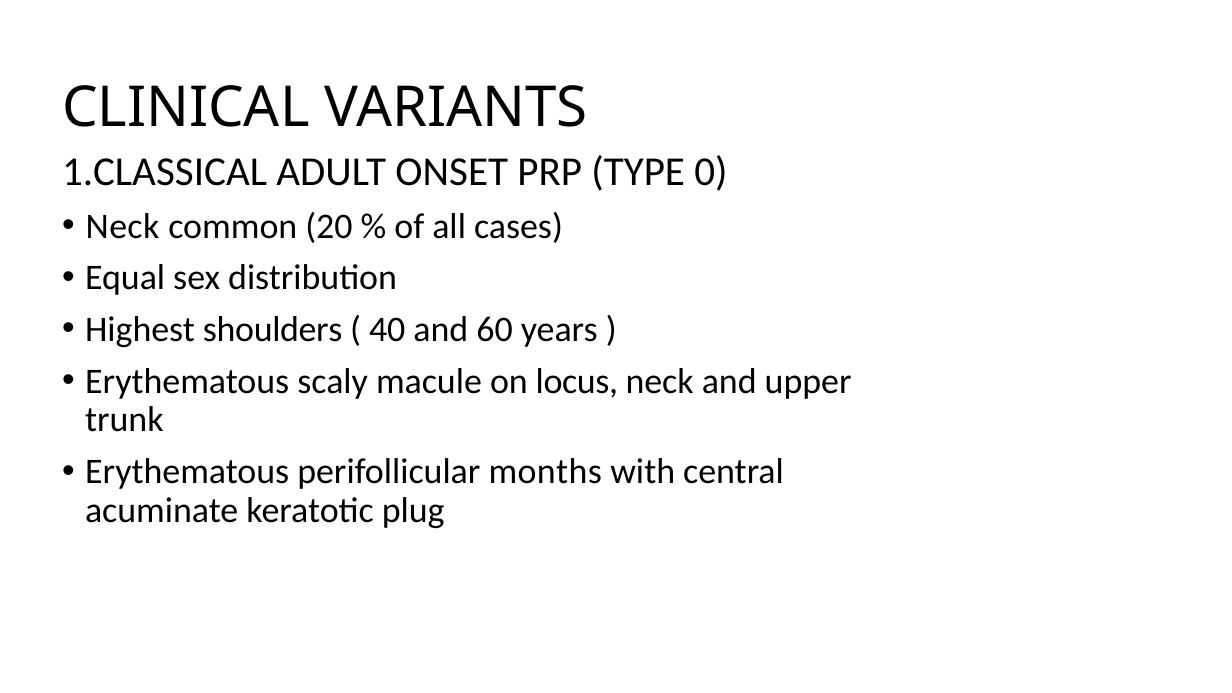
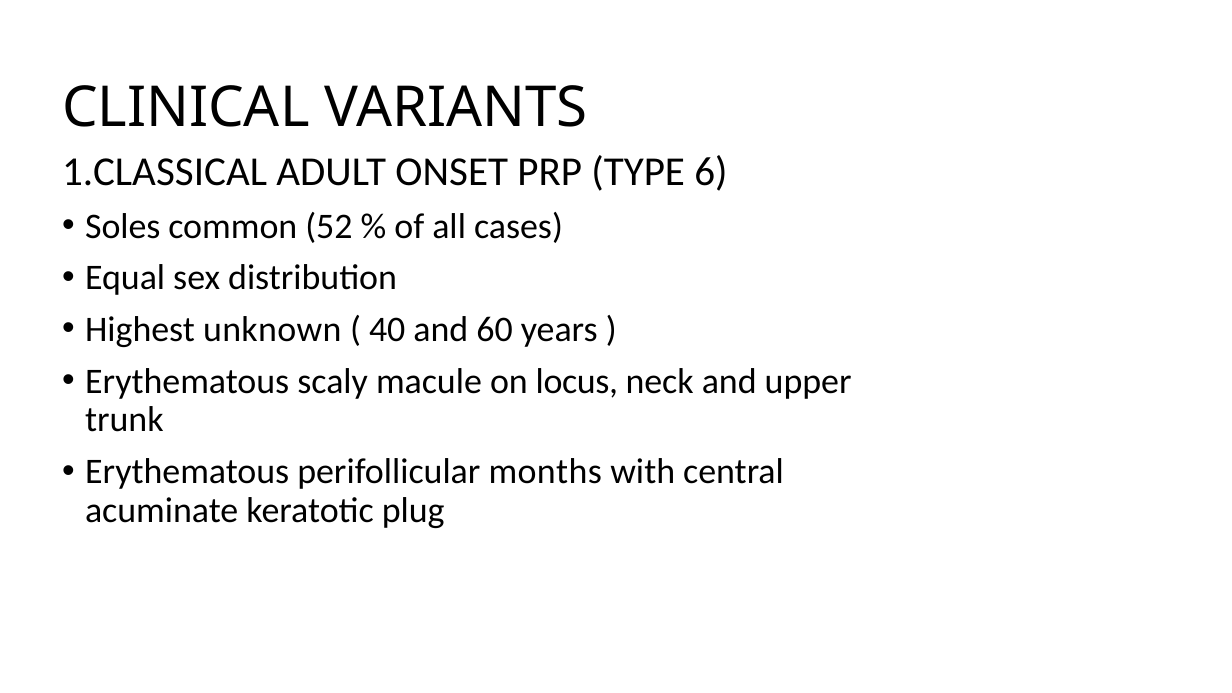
0: 0 -> 6 (711, 172)
Neck: Neck -> Soles (123, 226)
20: 20 -> 52 (329, 226)
shoulders: shoulders -> unknown (272, 330)
